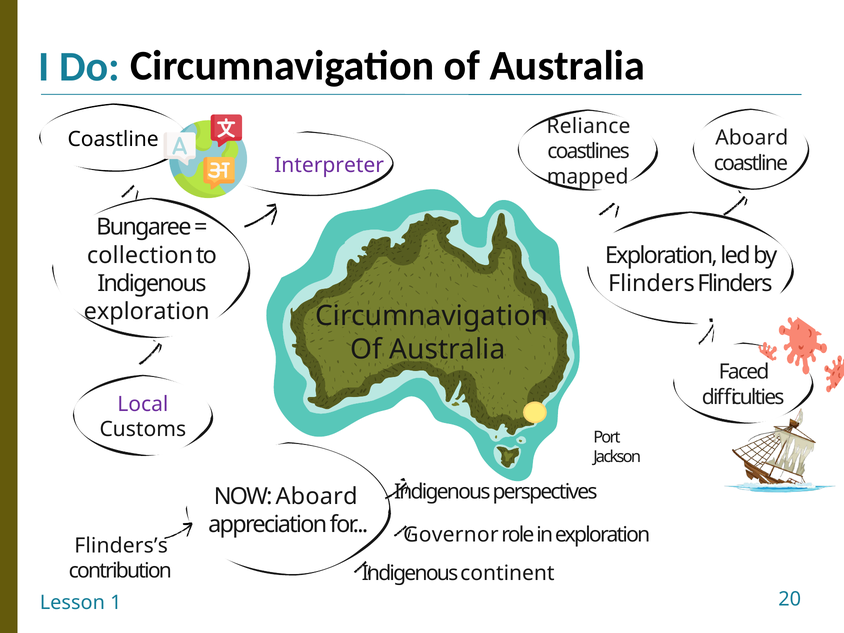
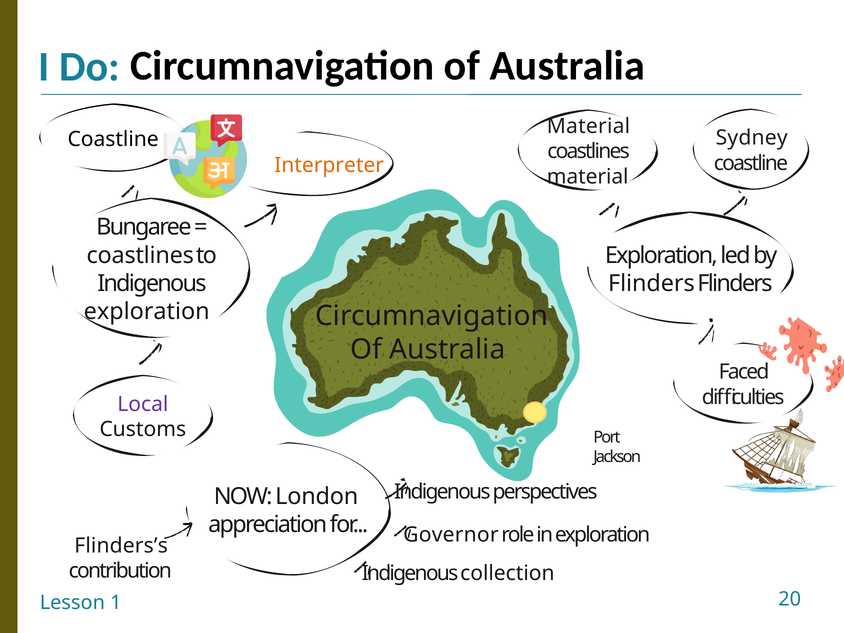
Reliance: Reliance -> Material (588, 126)
Aboard: Aboard -> Sydney (752, 138)
Interpreter colour: purple -> orange (329, 165)
mapped: mapped -> material (588, 177)
collection: collection -> coastlines (140, 255)
NOW Aboard: Aboard -> London (317, 496)
continent: continent -> collection (507, 574)
